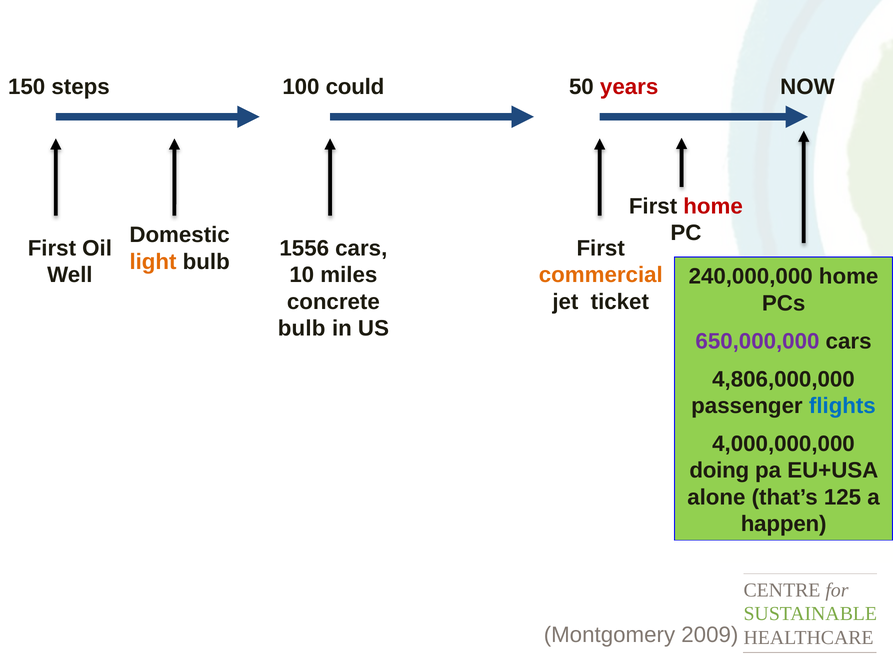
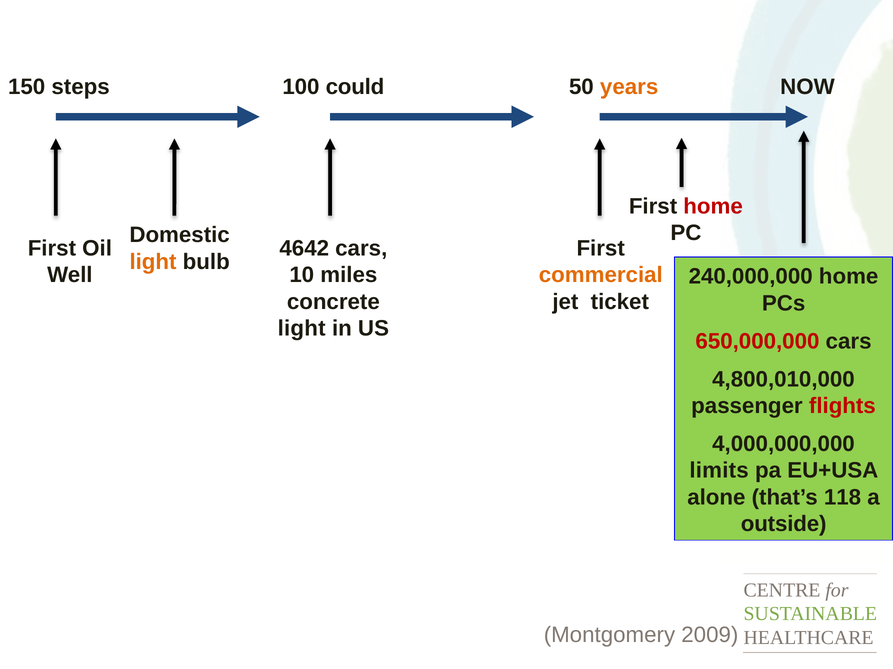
years colour: red -> orange (629, 87)
1556: 1556 -> 4642 (304, 249)
bulb: bulb -> light (302, 329)
650,000,000 colour: purple -> red (757, 342)
4,806,000,000: 4,806,000,000 -> 4,800,010,000 (783, 380)
flights colour: blue -> red (842, 406)
doing: doing -> limits (719, 471)
125: 125 -> 118 (842, 498)
happen: happen -> outside (784, 525)
